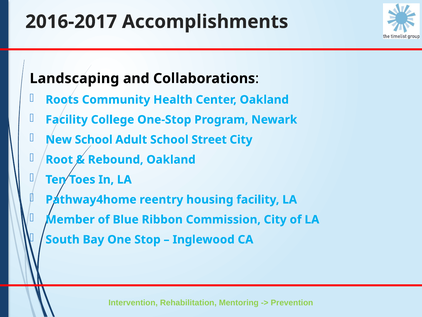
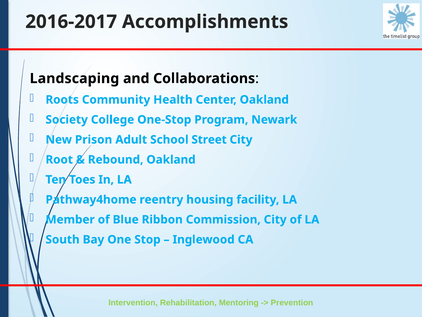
Facility: Facility -> Society (67, 120)
New School: School -> Prison (94, 139)
